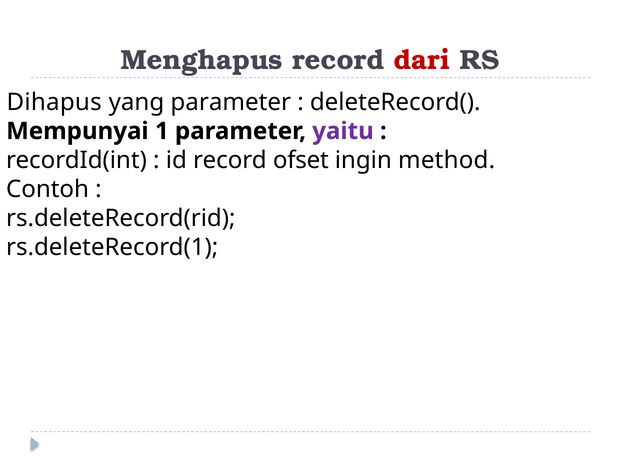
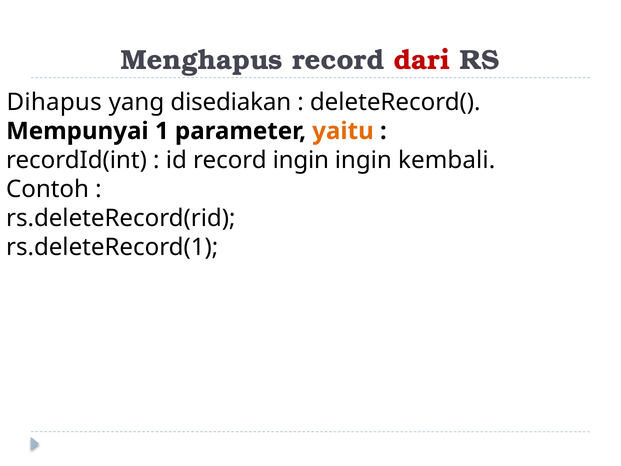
yang parameter: parameter -> disediakan (231, 102)
yaitu colour: purple -> orange (343, 131)
record ofset: ofset -> ingin (301, 160)
method: method -> kembali (447, 160)
